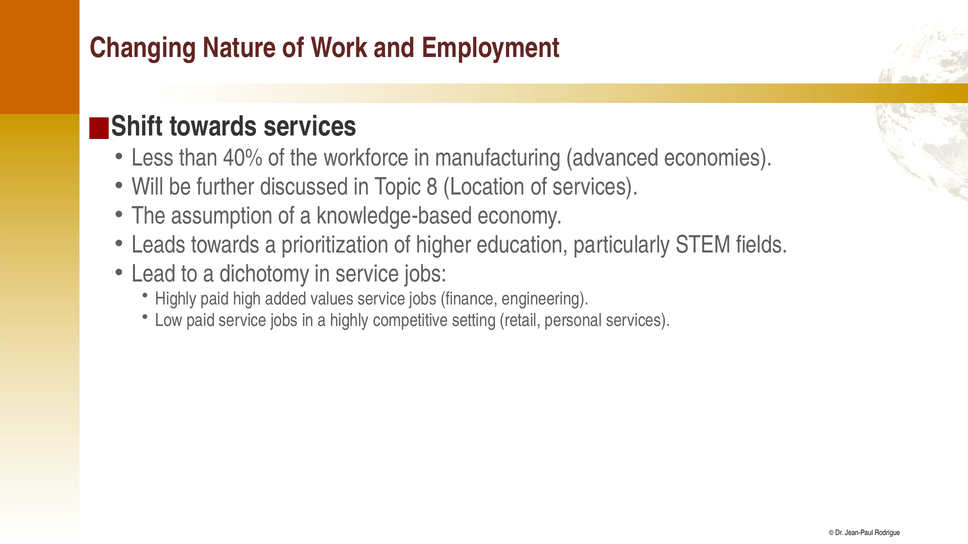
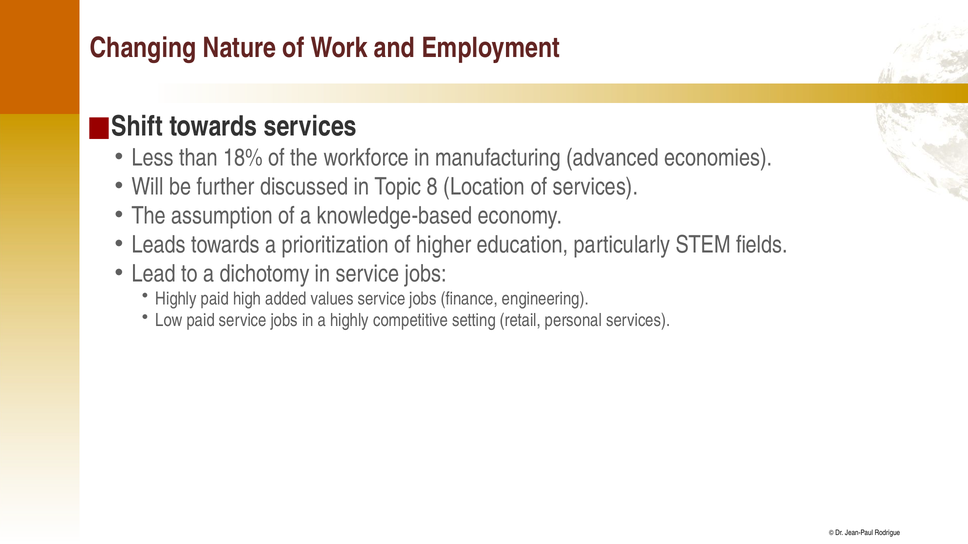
40%: 40% -> 18% (243, 158)
